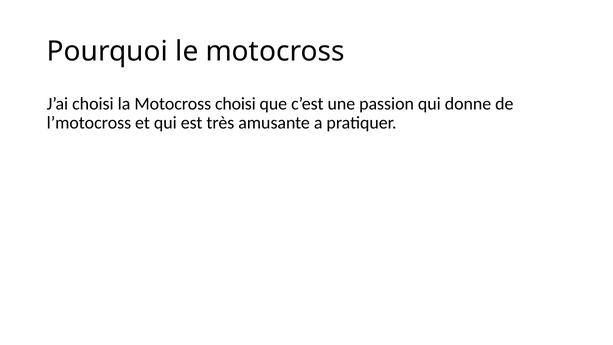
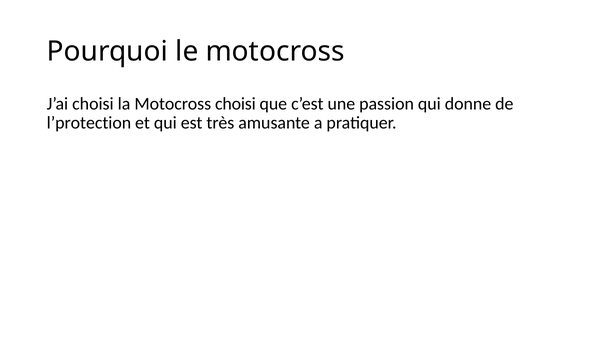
l’motocross: l’motocross -> l’protection (89, 123)
